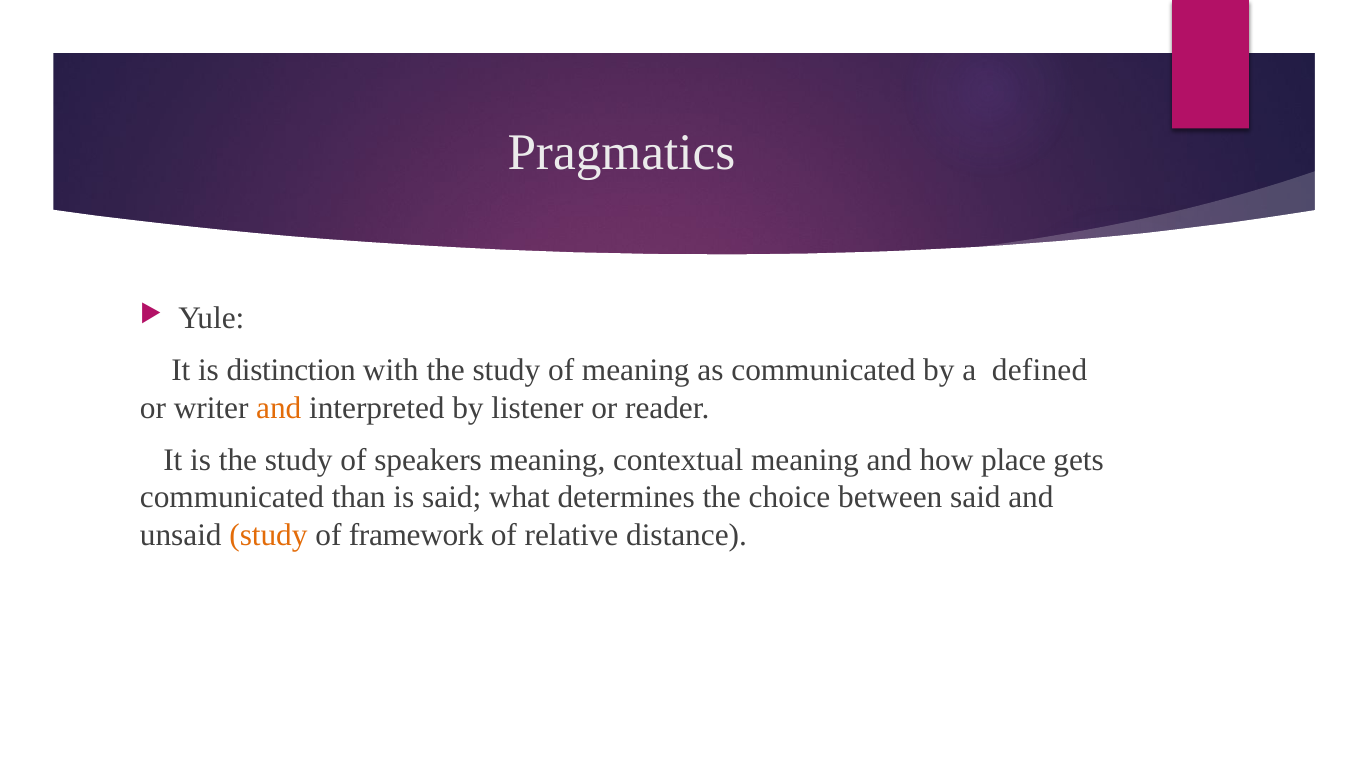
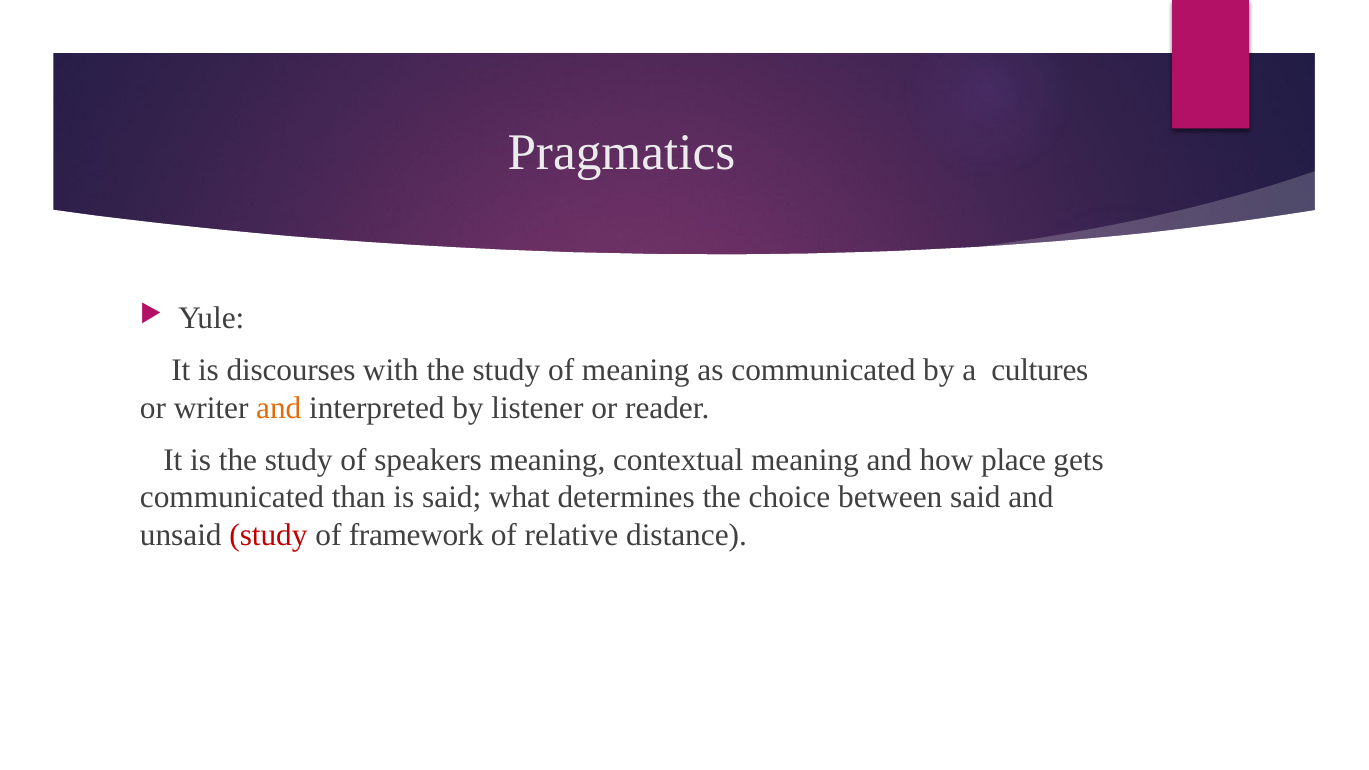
distinction: distinction -> discourses (291, 370)
defined: defined -> cultures (1040, 370)
study colour: orange -> red (268, 535)
